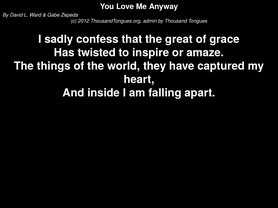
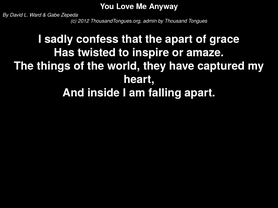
the great: great -> apart (179, 39)
